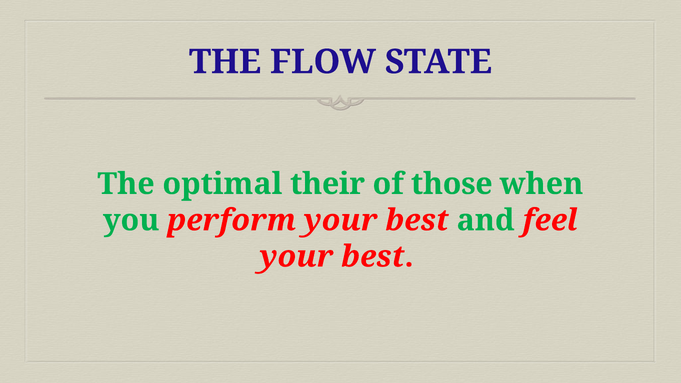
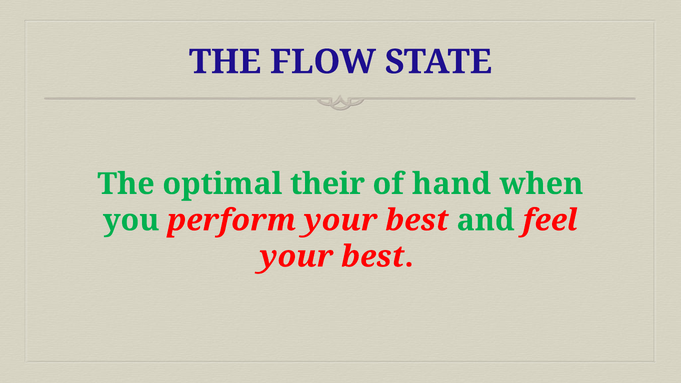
those: those -> hand (451, 184)
